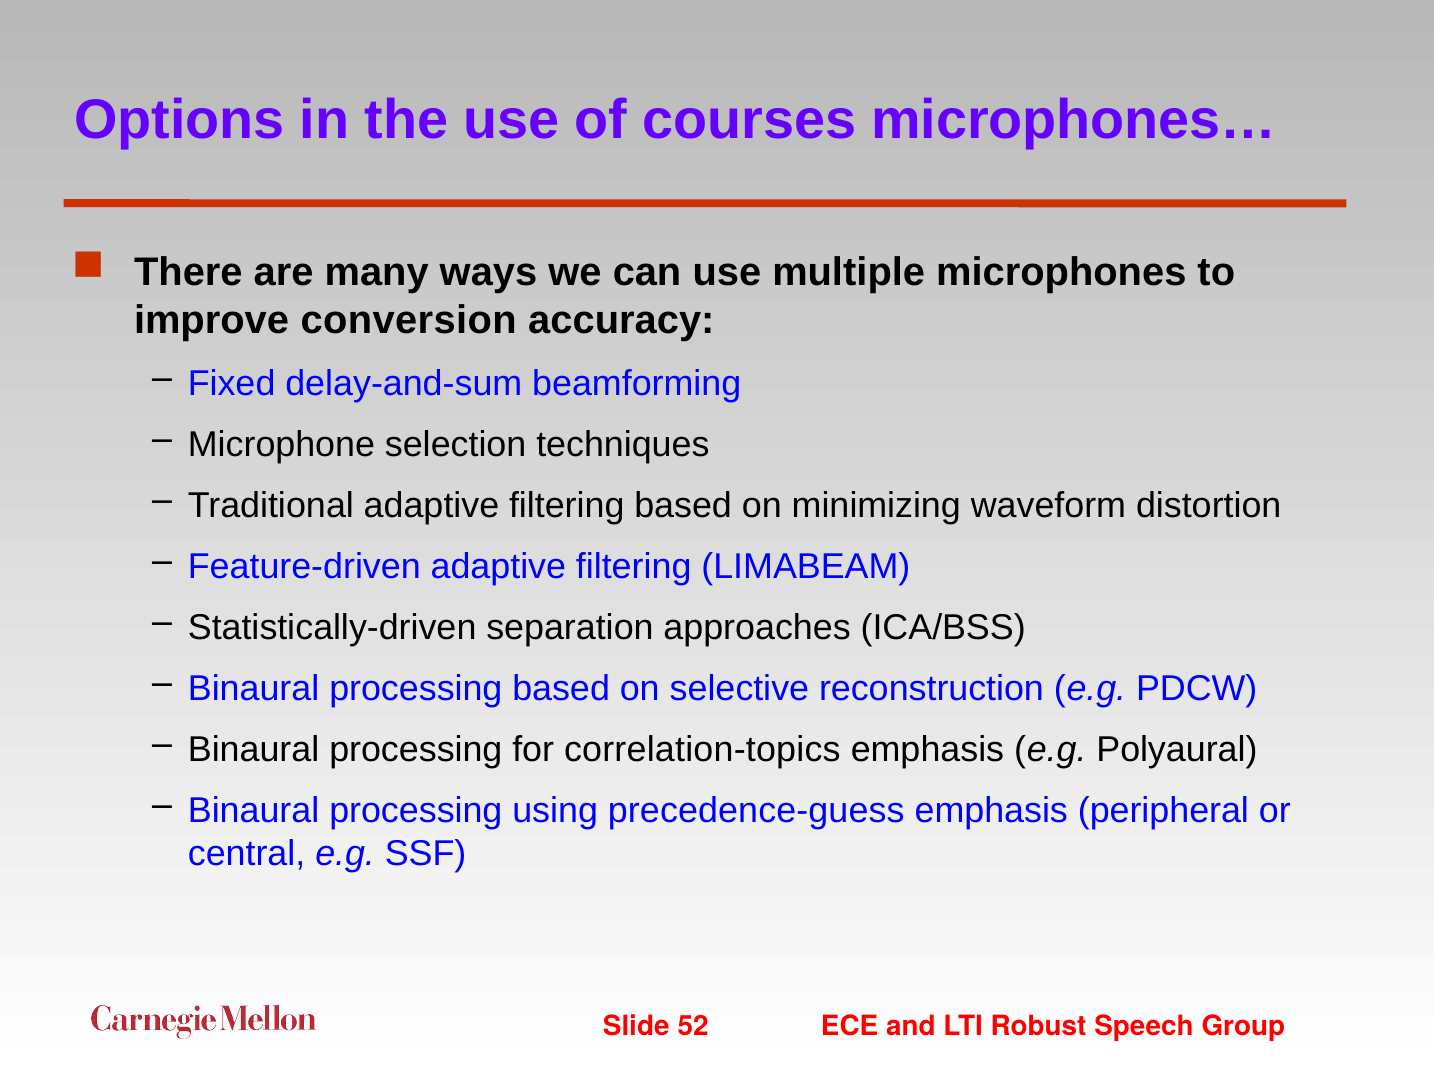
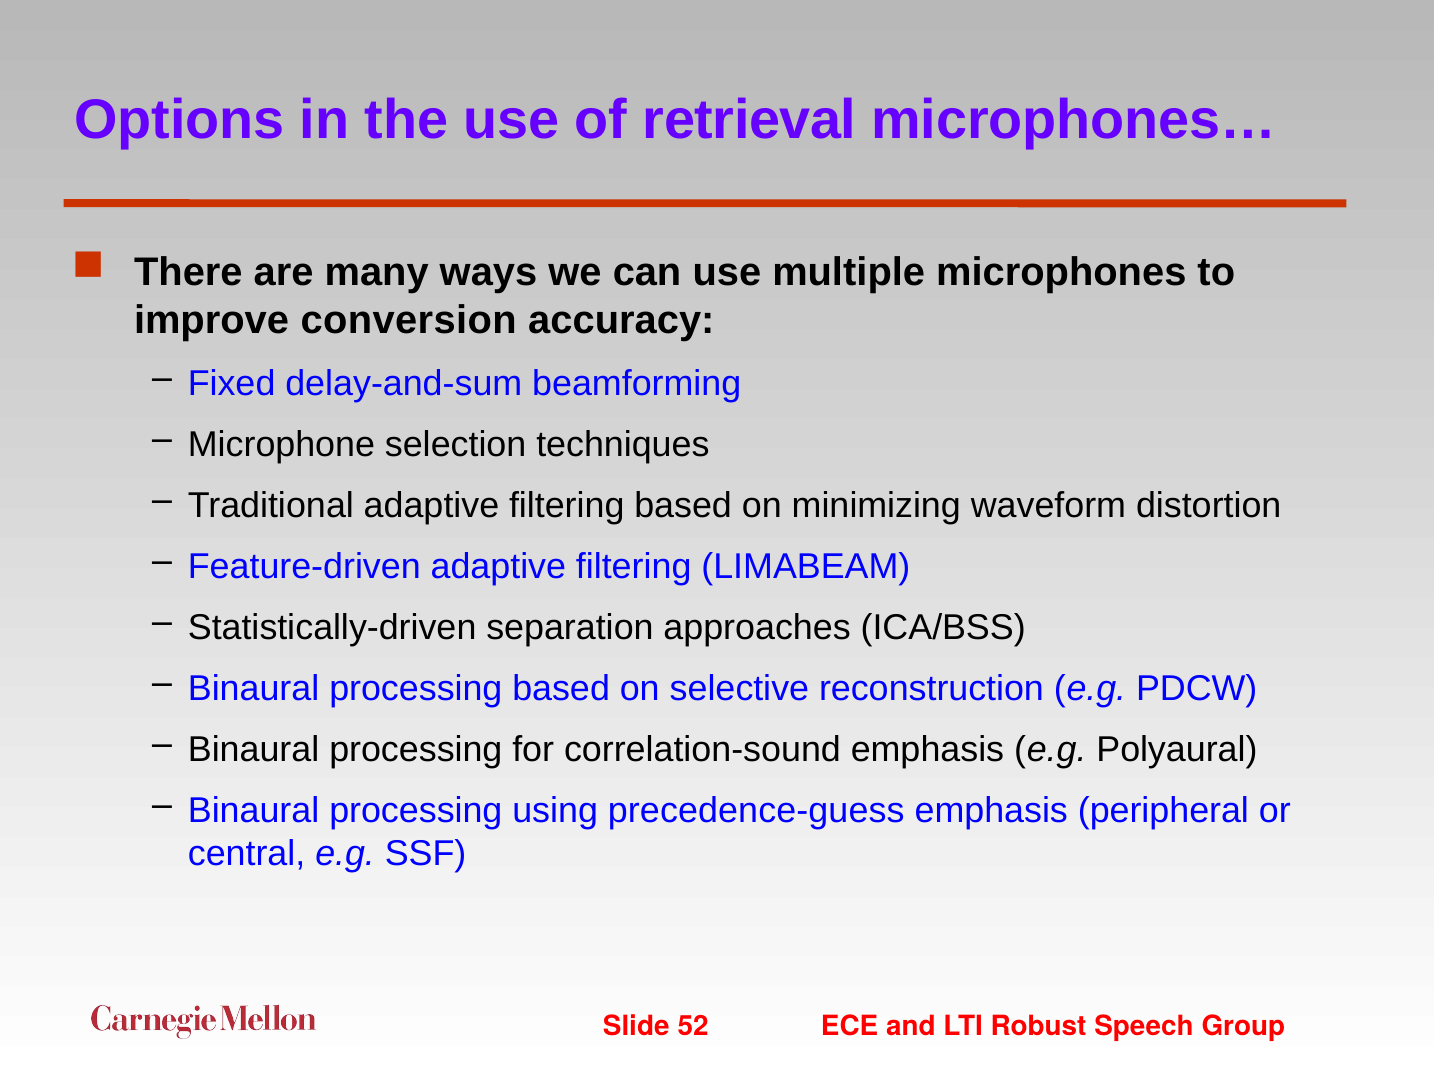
courses: courses -> retrieval (750, 120)
correlation-topics: correlation-topics -> correlation-sound (702, 749)
